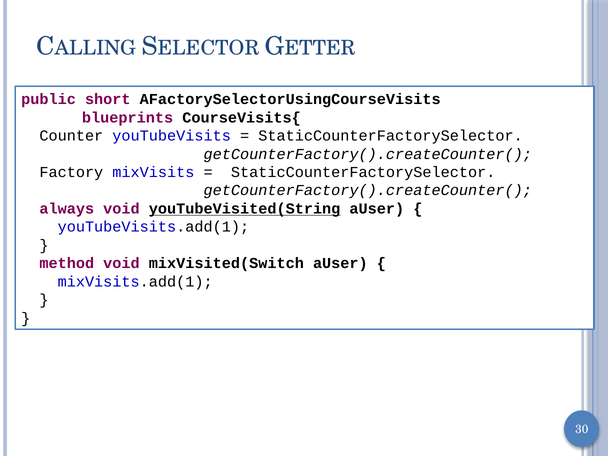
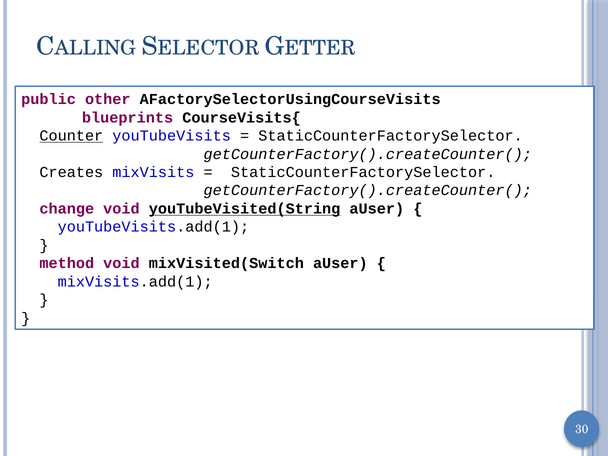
short: short -> other (108, 99)
Counter underline: none -> present (71, 136)
Factory: Factory -> Creates (71, 172)
always: always -> change (67, 209)
